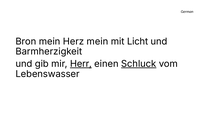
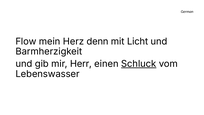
Bron: Bron -> Flow (26, 41)
Herz mein: mein -> denn (98, 41)
Herr underline: present -> none (81, 64)
